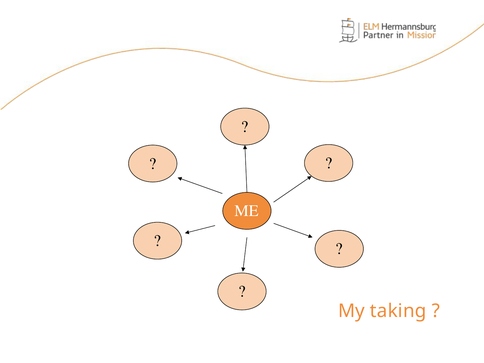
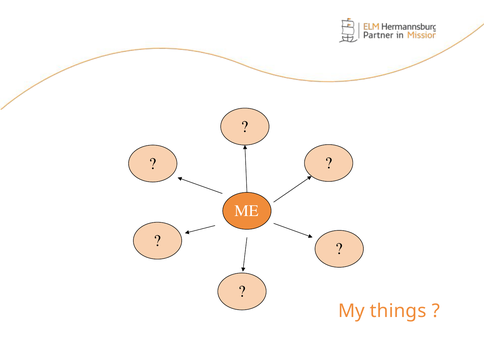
taking: taking -> things (398, 311)
